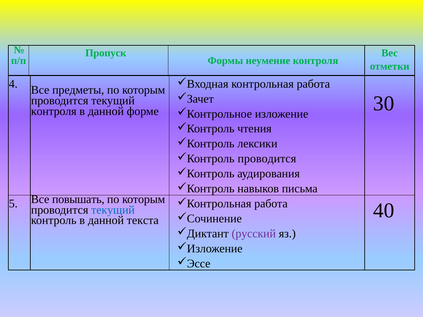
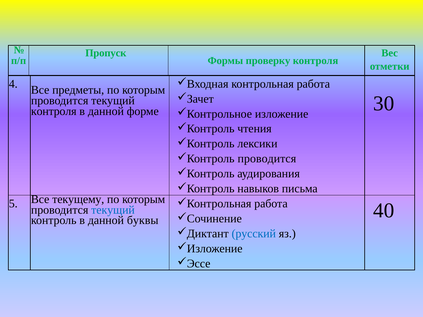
неумение: неумение -> проверку (268, 61)
повышать: повышать -> текущему (78, 199)
текста: текста -> буквы (143, 221)
русский colour: purple -> blue (254, 234)
